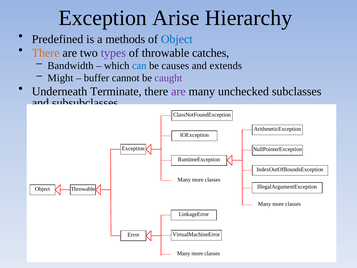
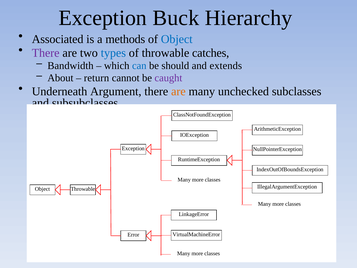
Arise: Arise -> Buck (176, 18)
Predefined: Predefined -> Associated (58, 39)
There colour: orange -> purple (46, 53)
types colour: purple -> blue (113, 53)
causes: causes -> should (175, 66)
Might: Might -> About (60, 78)
buffer: buffer -> return (96, 78)
Terminate: Terminate -> Argument (116, 91)
are colour: purple -> orange (178, 91)
